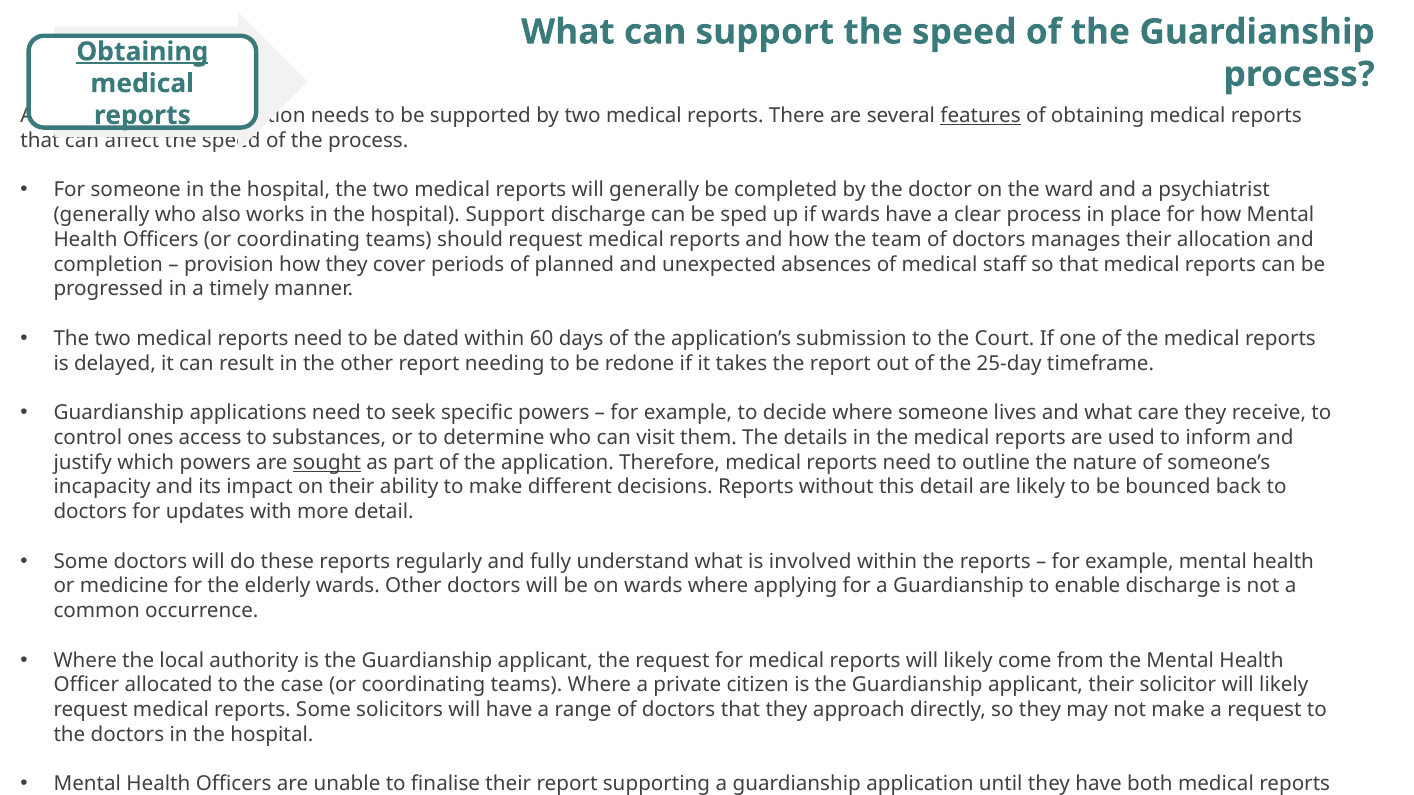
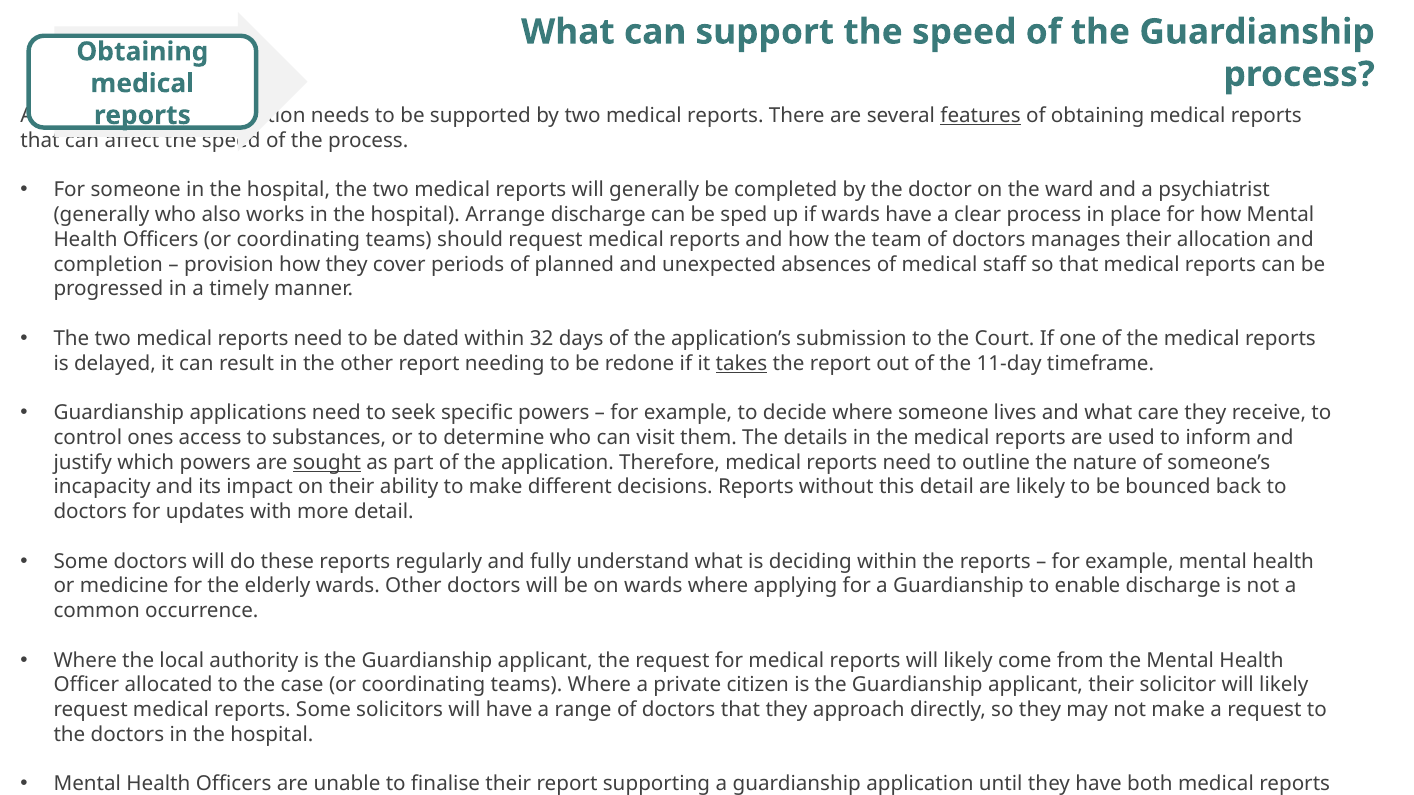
Obtaining underline: present -> none (142, 52)
hospital Support: Support -> Arrange (505, 215)
60: 60 -> 32 (542, 339)
takes underline: none -> present (741, 363)
25-day: 25-day -> 11-day (1009, 363)
involved: involved -> deciding (810, 562)
